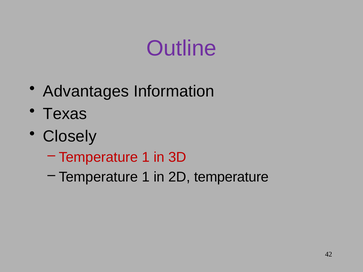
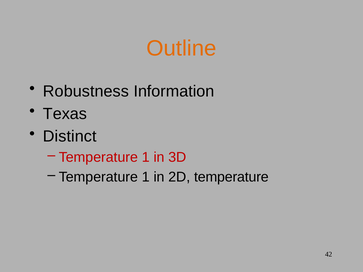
Outline colour: purple -> orange (181, 48)
Advantages: Advantages -> Robustness (86, 91)
Closely: Closely -> Distinct (70, 136)
